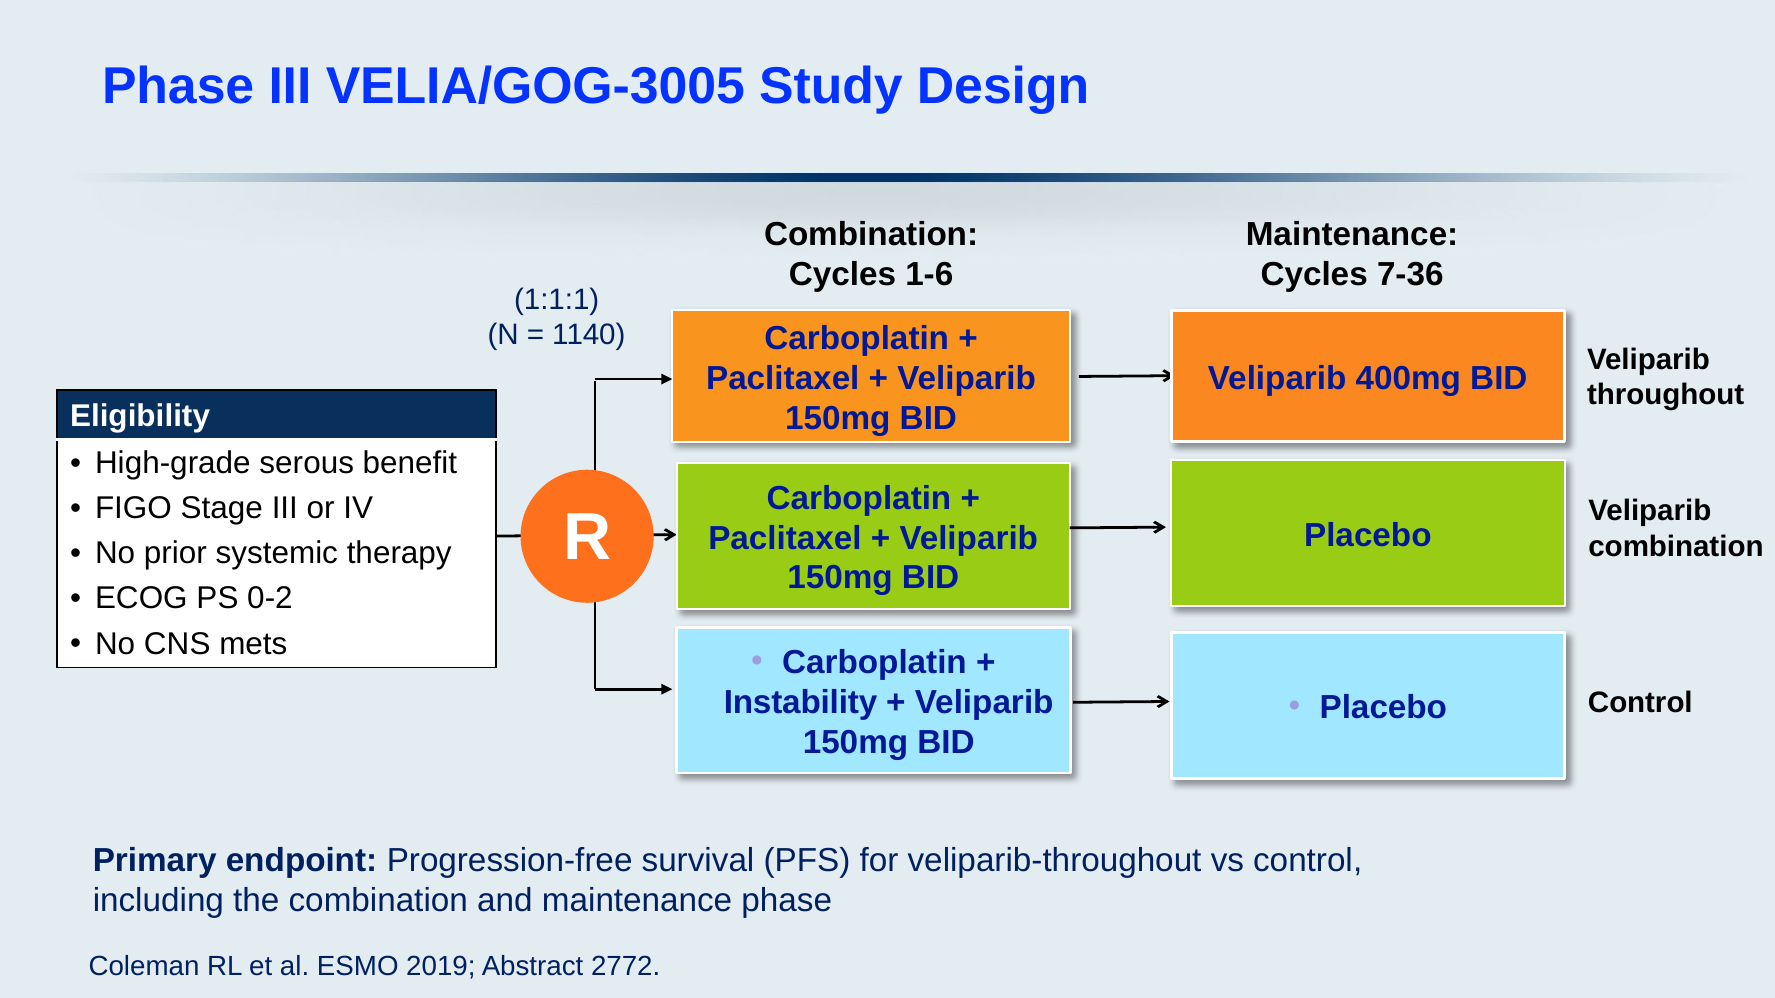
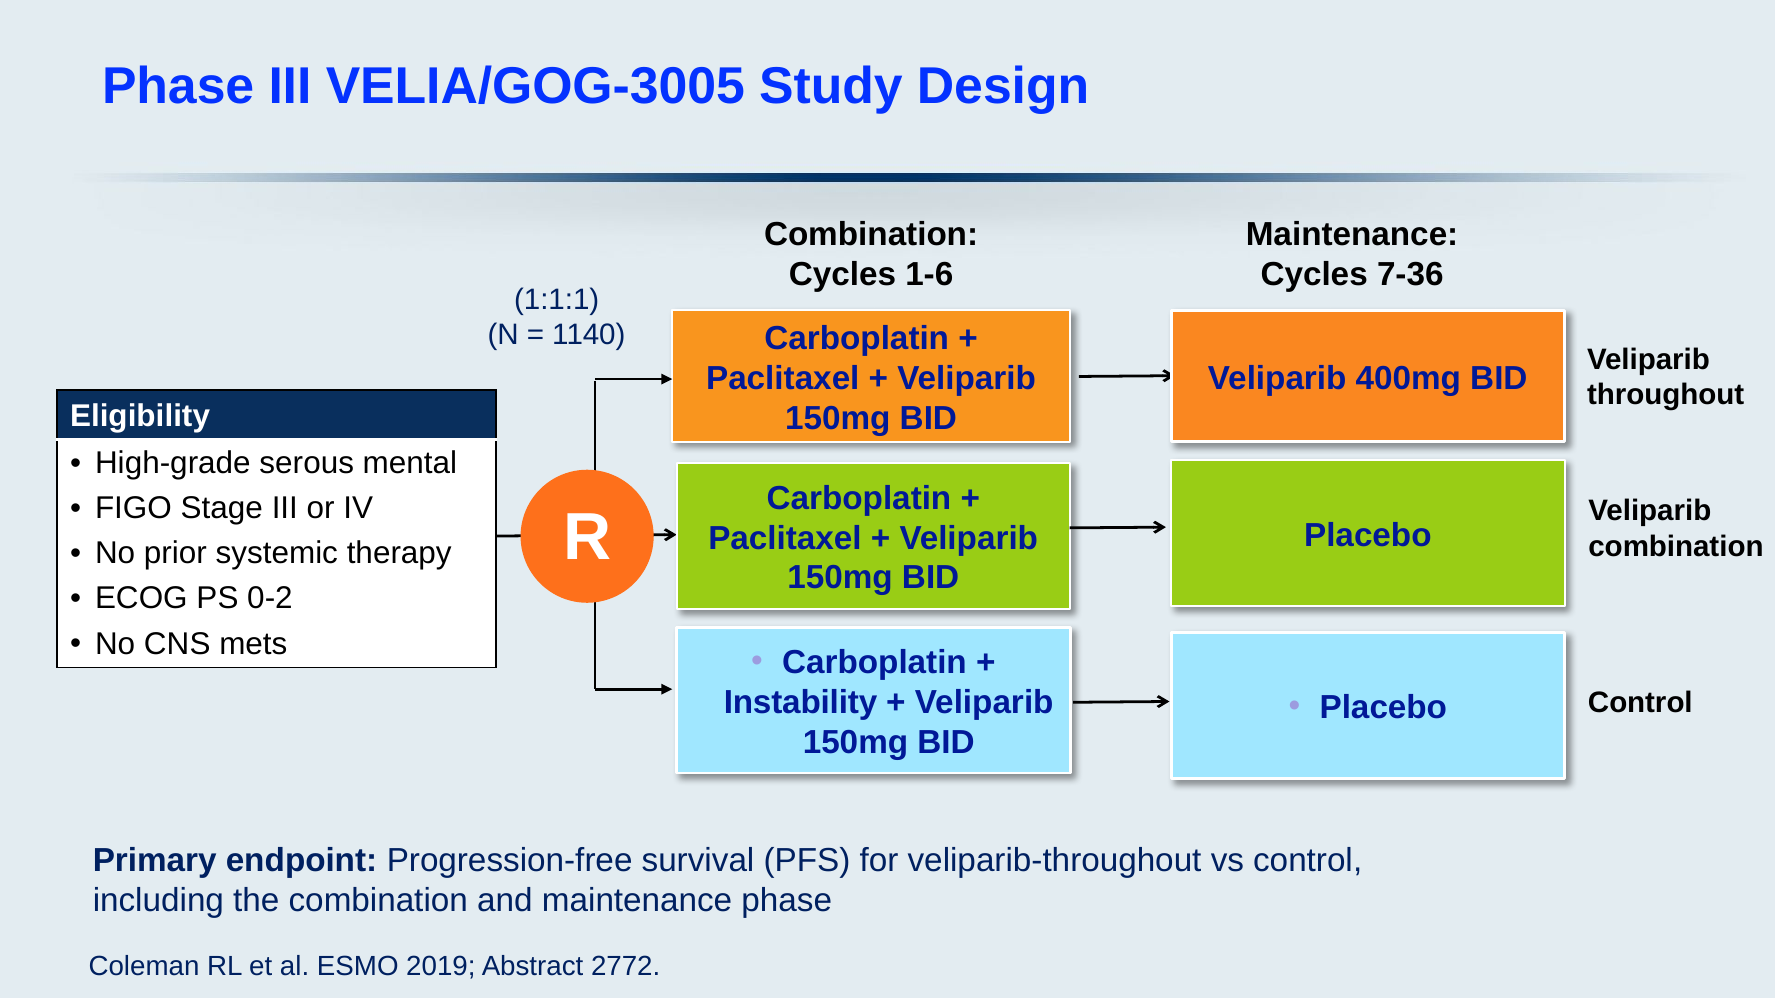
benefit: benefit -> mental (410, 463)
